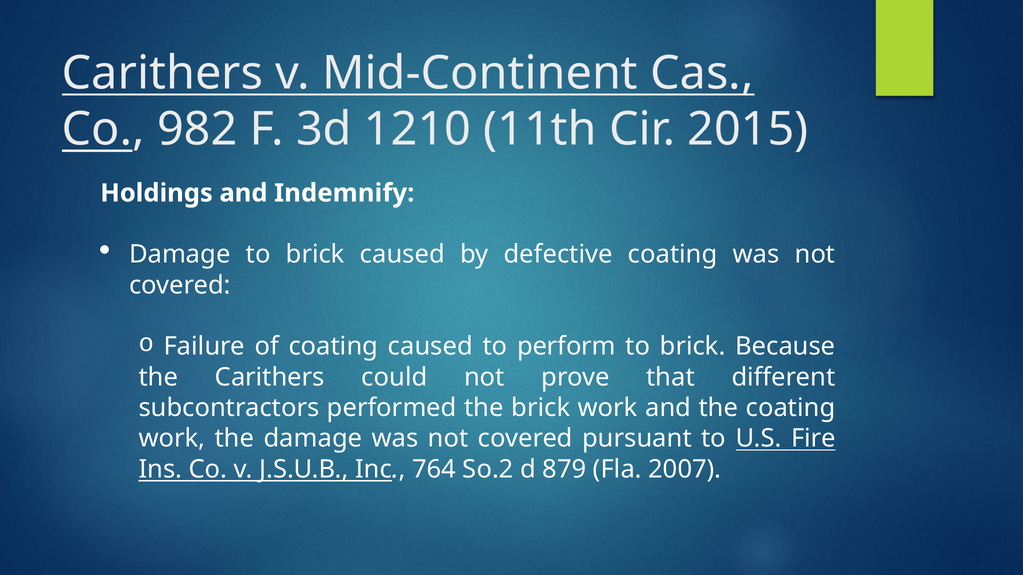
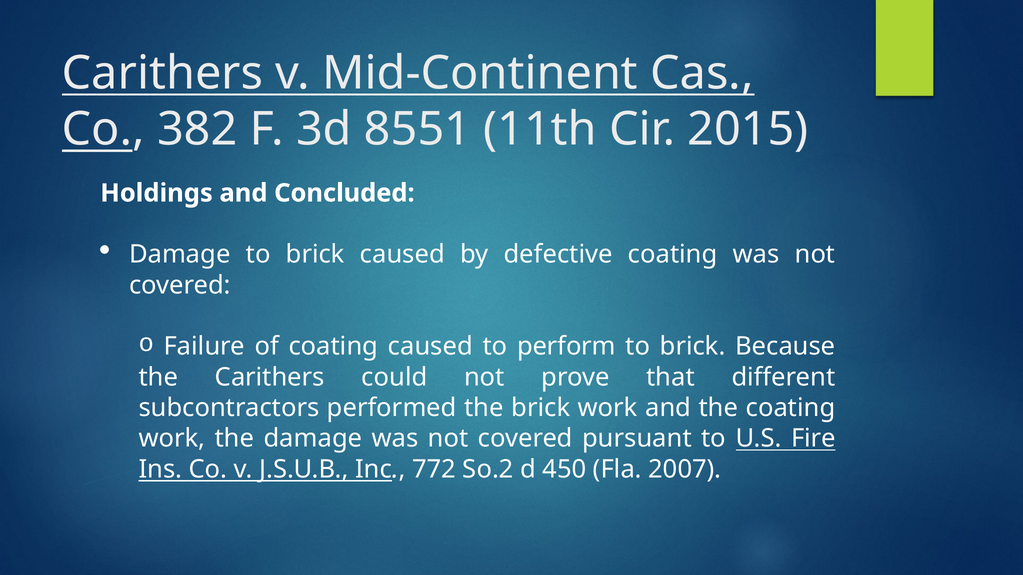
982: 982 -> 382 (197, 129)
1210: 1210 -> 8551 (418, 129)
Indemnify: Indemnify -> Concluded (344, 193)
764: 764 -> 772 (434, 469)
879: 879 -> 450 (564, 469)
